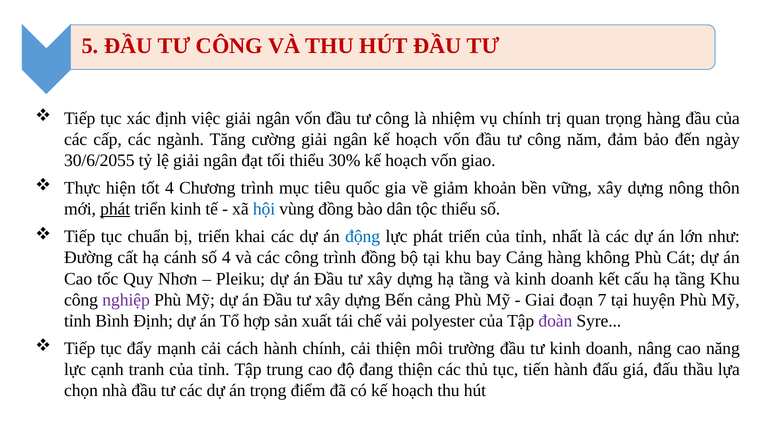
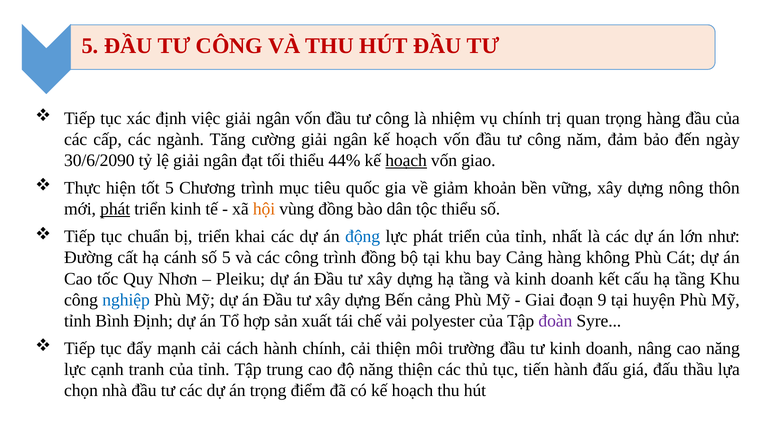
30/6/2055: 30/6/2055 -> 30/6/2090 (99, 161)
30%: 30% -> 44% (344, 161)
hoạch underline: none -> present (406, 161)
tốt 4: 4 -> 5 (169, 188)
hội colour: blue -> orange (264, 209)
số 4: 4 -> 5 (226, 258)
nghiệp colour: purple -> blue (126, 300)
7: 7 -> 9 (602, 300)
độ đang: đang -> năng (376, 370)
